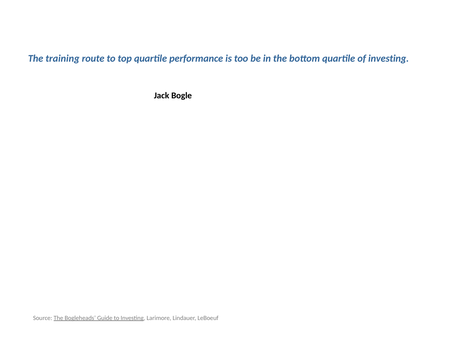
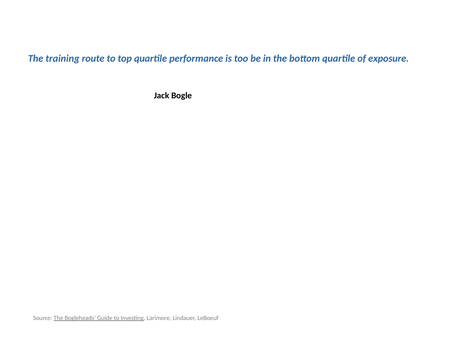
of investing: investing -> exposure (389, 59)
